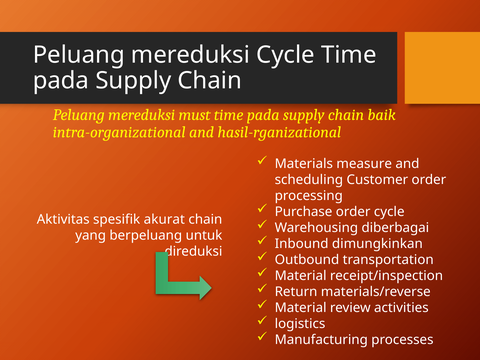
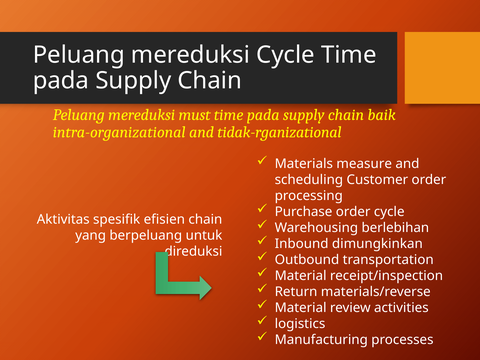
hasil-rganizational: hasil-rganizational -> tidak-rganizational (279, 132)
akurat: akurat -> efisien (164, 219)
diberbagai: diberbagai -> berlebihan (395, 228)
